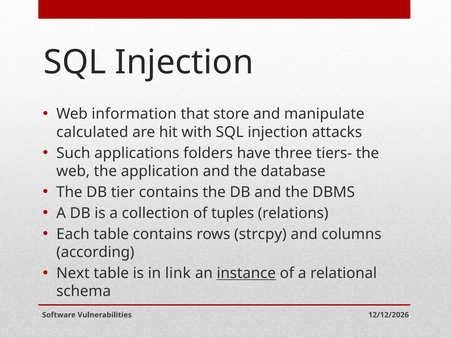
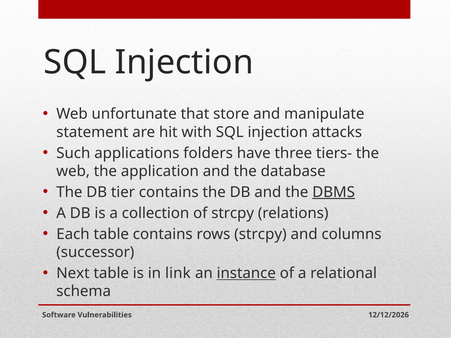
information: information -> unfortunate (134, 114)
calculated: calculated -> statement (92, 132)
DBMS underline: none -> present (334, 192)
of tuples: tuples -> strcpy (233, 213)
according: according -> successor (95, 252)
